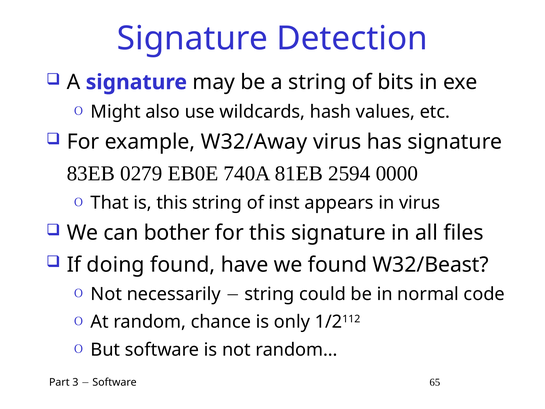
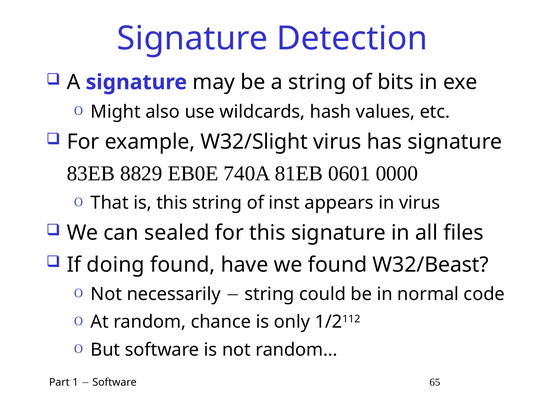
W32/Away: W32/Away -> W32/Slight (254, 142)
0279: 0279 -> 8829 (141, 173)
2594: 2594 -> 0601 (349, 173)
bother: bother -> sealed (177, 233)
3: 3 -> 1 (75, 382)
